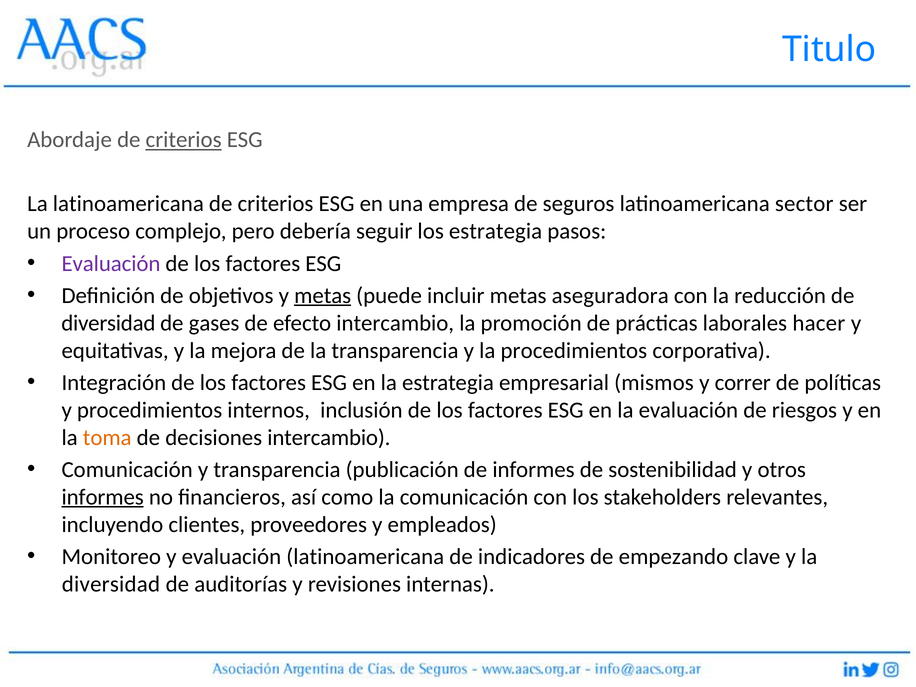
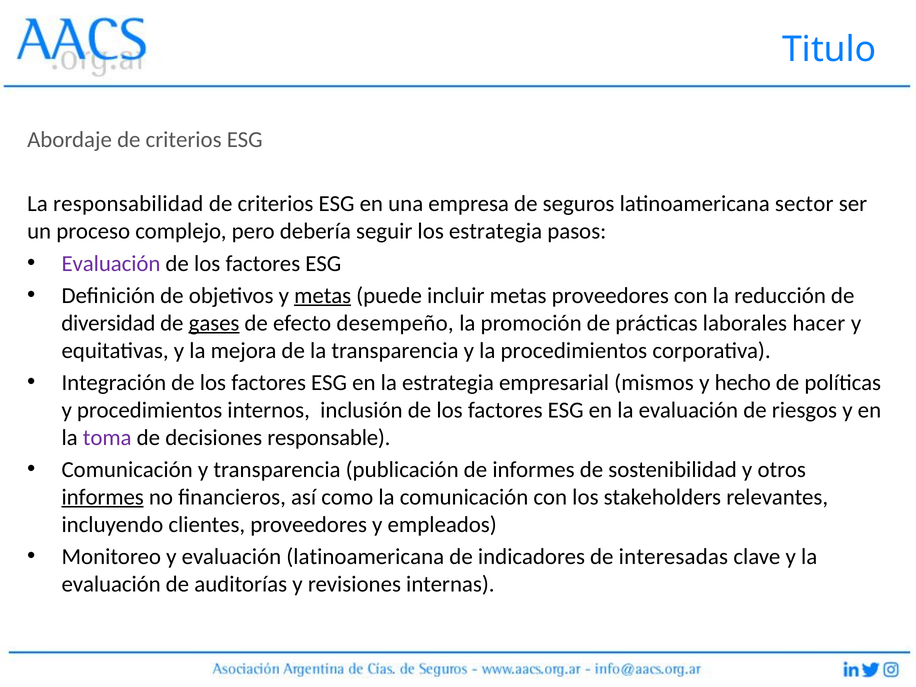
criterios underline: present -> none (184, 140)
La latinoamericana: latinoamericana -> responsabilidad (128, 204)
metas aseguradora: aseguradora -> proveedores (610, 296)
gases underline: none -> present (214, 323)
efecto intercambio: intercambio -> desempeño (395, 323)
correr: correr -> hecho (743, 383)
toma colour: orange -> purple (107, 437)
decisiones intercambio: intercambio -> responsable (329, 437)
empezando: empezando -> interesadas (673, 557)
diversidad: diversidad -> evaluación (111, 584)
